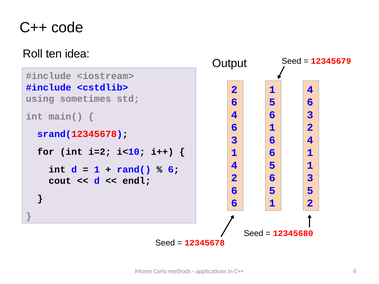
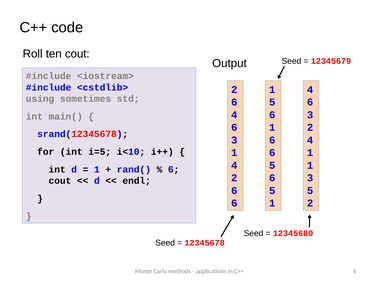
ten idea: idea -> cout (77, 54)
i=2: i=2 -> i=5 (100, 152)
